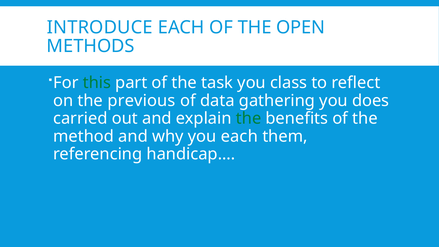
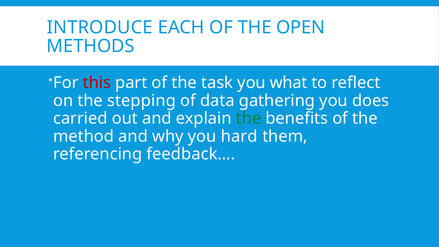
this colour: green -> red (97, 83)
class: class -> what (289, 83)
previous: previous -> stepping (142, 101)
you each: each -> hard (239, 136)
handicap…: handicap… -> feedback… (191, 154)
